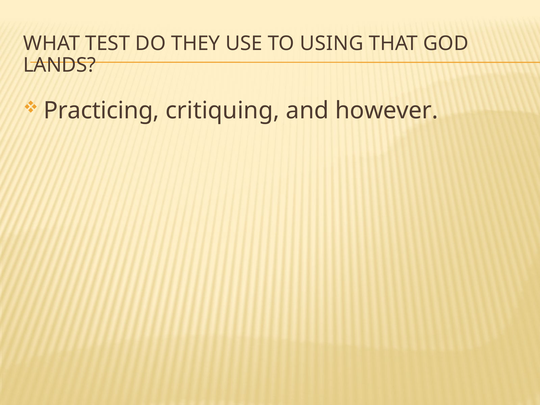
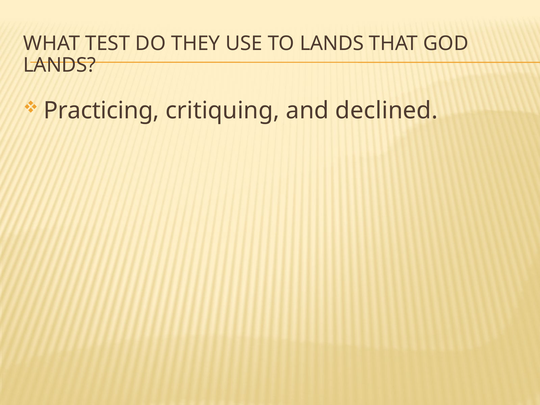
TO USING: USING -> LANDS (332, 43)
however: however -> declined (387, 111)
